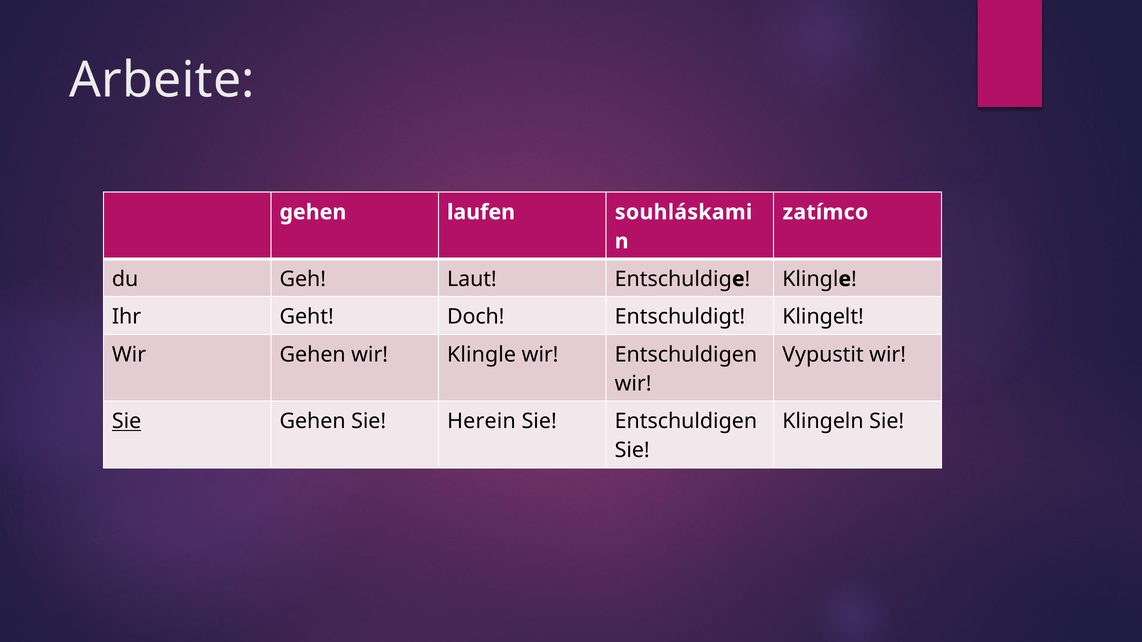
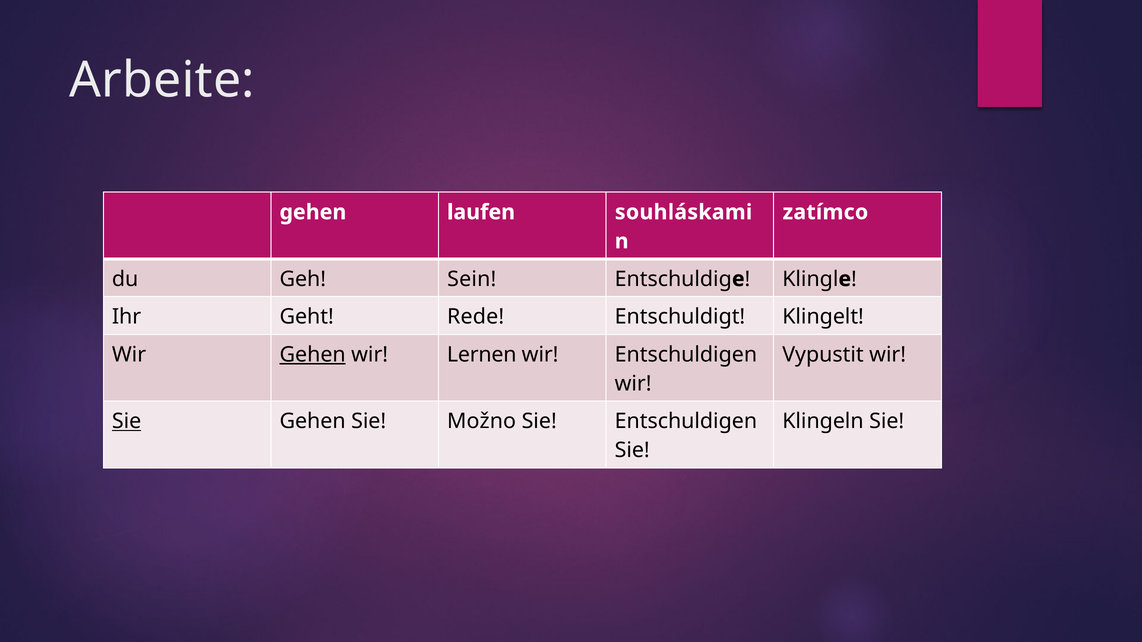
Laut: Laut -> Sein (472, 279)
Doch: Doch -> Rede (476, 317)
Gehen underline: none -> present (313, 355)
Klingle: Klingle -> Lernen (482, 355)
Herein: Herein -> Možno (482, 422)
